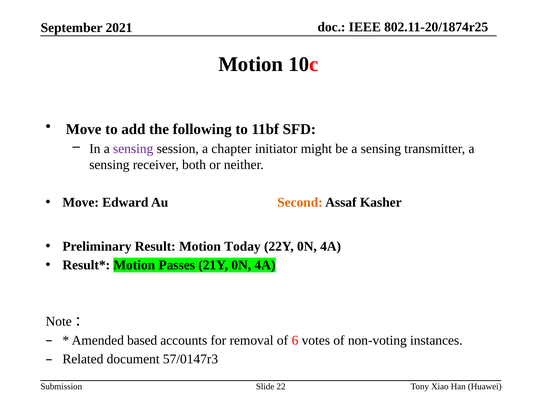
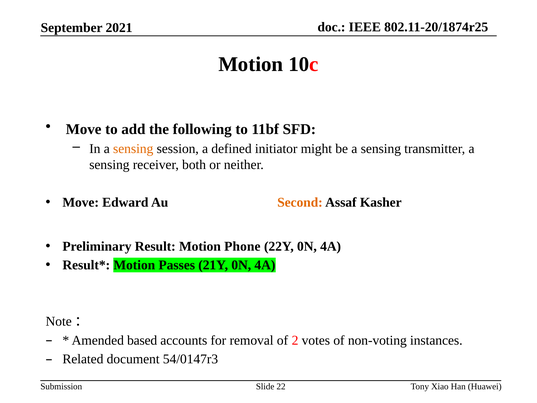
sensing colour: purple -> orange (133, 149)
chapter: chapter -> defined (232, 149)
Today: Today -> Phone (242, 246)
6: 6 -> 2 (295, 340)
57/0147r3: 57/0147r3 -> 54/0147r3 (190, 359)
